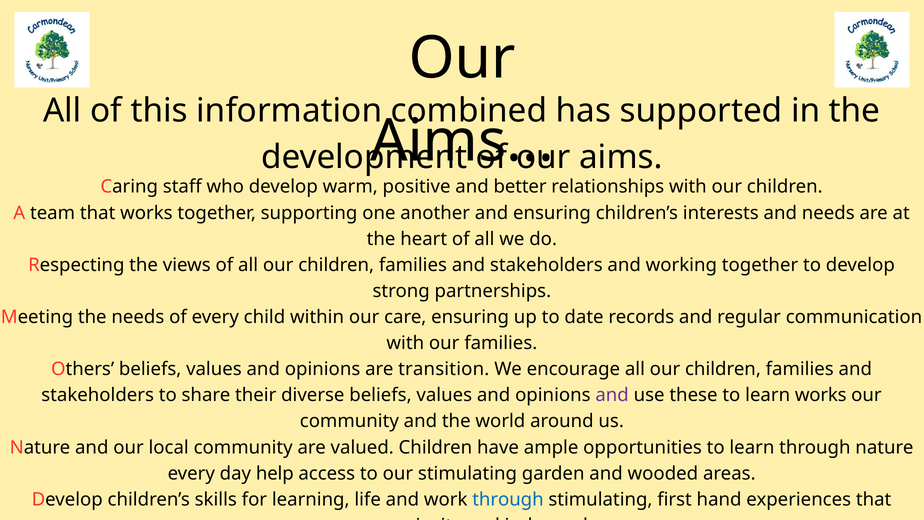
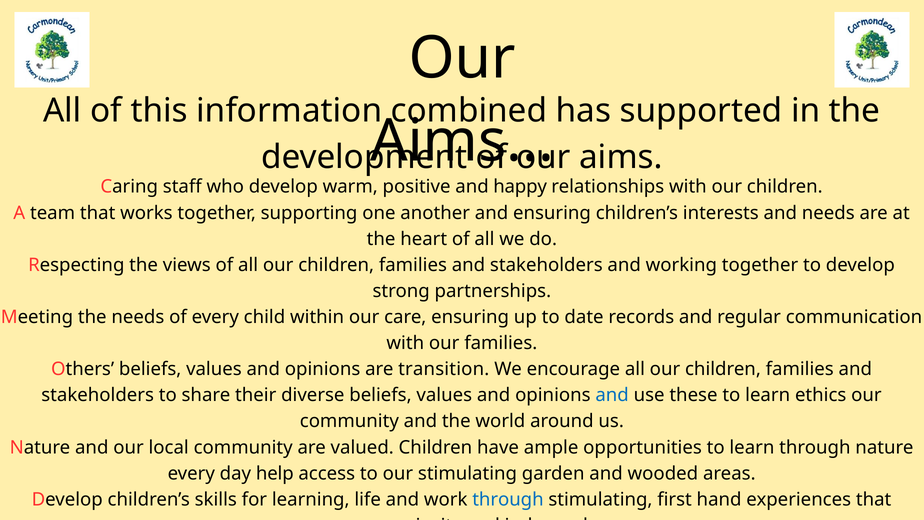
better: better -> happy (520, 187)
and colour: purple -> blue (612, 395)
learn works: works -> ethics (821, 395)
